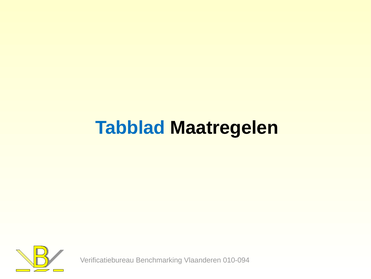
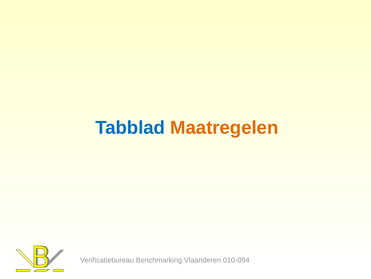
Maatregelen colour: black -> orange (224, 127)
